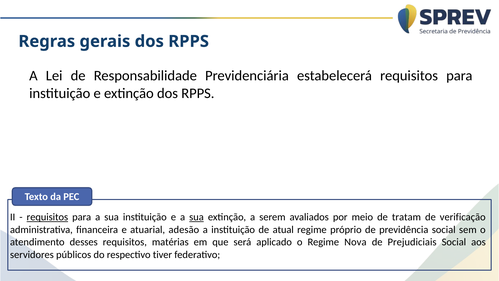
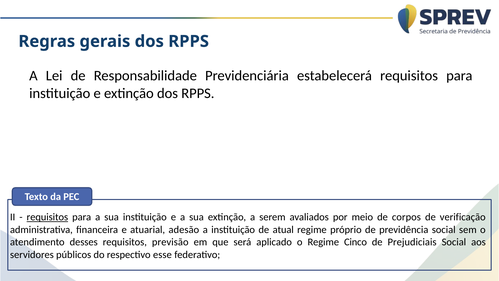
sua underline: present -> none (197, 217)
tratam: tratam -> corpos (406, 217)
matérias: matérias -> previsão (170, 242)
Nova: Nova -> Cinco (356, 242)
tiver: tiver -> esse (162, 254)
